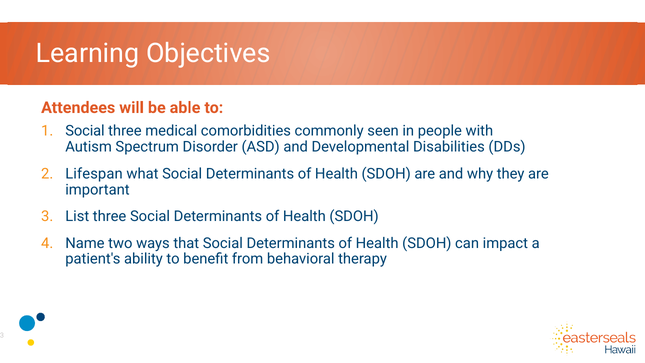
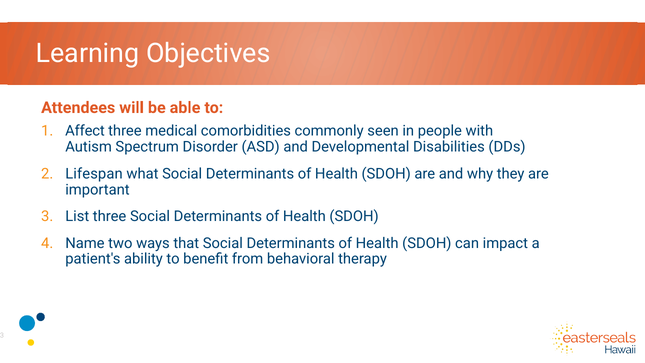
Social: Social -> Affect (85, 131)
